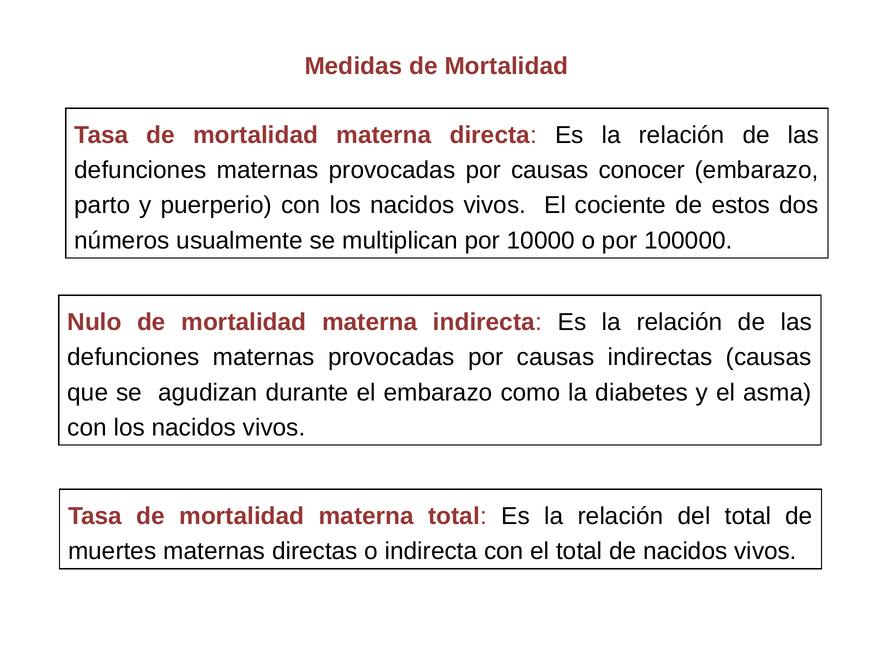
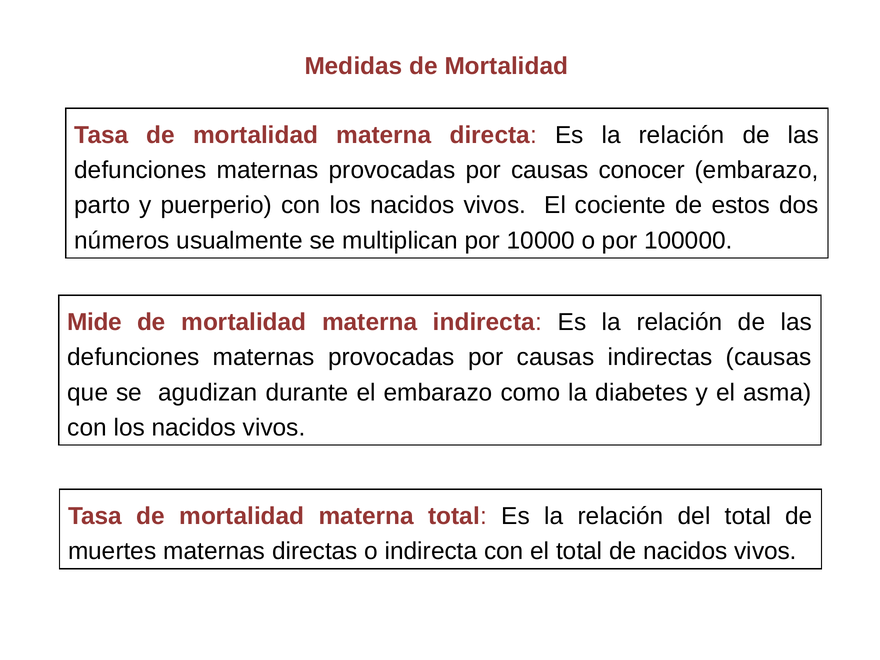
Nulo: Nulo -> Mide (95, 322)
